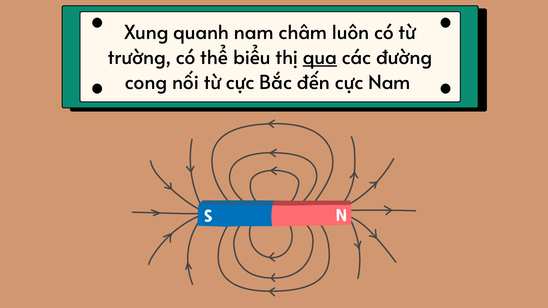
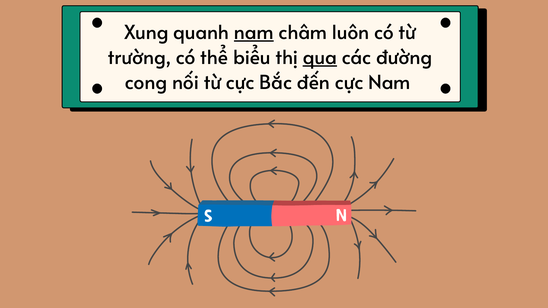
nam underline: none -> present (254, 33)
